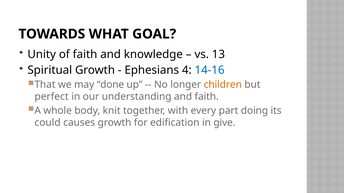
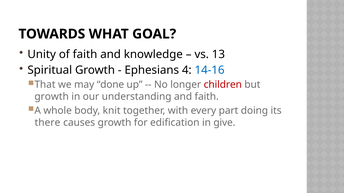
children colour: orange -> red (223, 85)
perfect: perfect -> growth (52, 97)
could: could -> there (47, 123)
